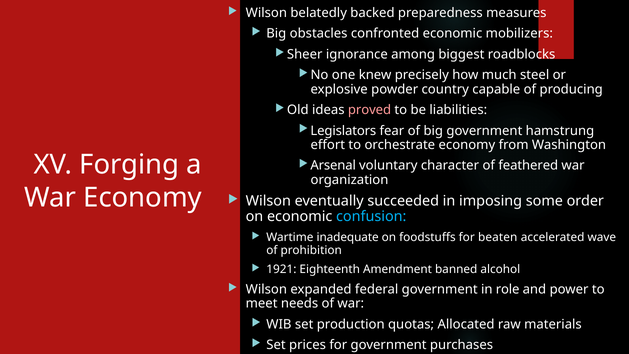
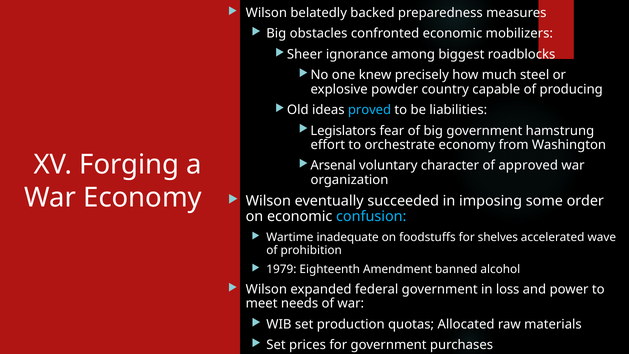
proved colour: pink -> light blue (370, 110)
feathered: feathered -> approved (528, 165)
beaten: beaten -> shelves (498, 237)
1921: 1921 -> 1979 (281, 269)
role: role -> loss (508, 289)
